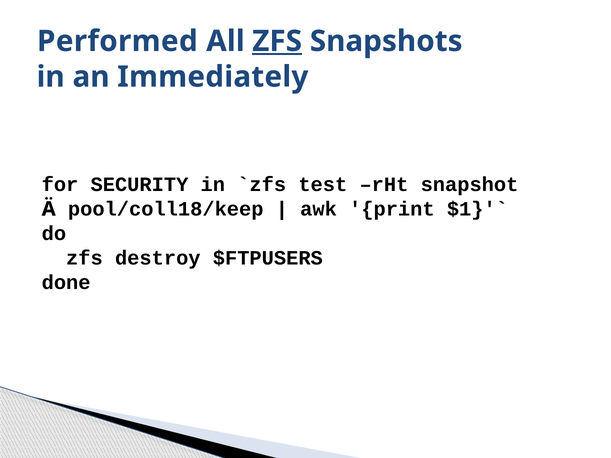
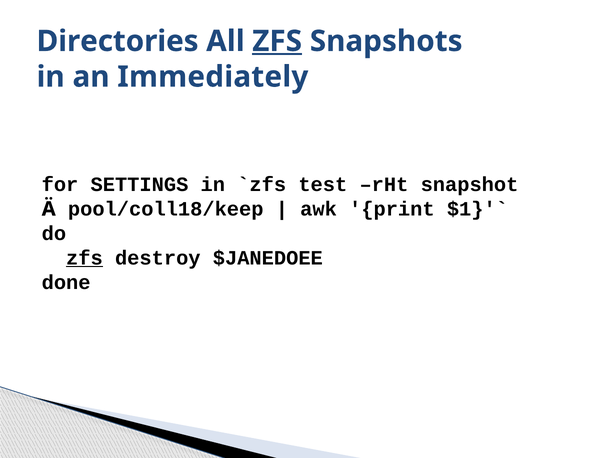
Performed: Performed -> Directories (118, 41)
SECURITY: SECURITY -> SETTINGS (139, 185)
zfs underline: none -> present (84, 258)
$FTPUSERS: $FTPUSERS -> $JANEDOEE (268, 258)
